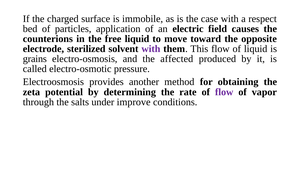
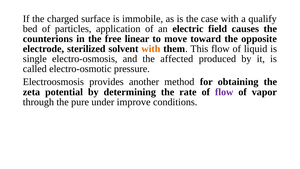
respect: respect -> qualify (263, 19)
free liquid: liquid -> linear (137, 39)
with colour: purple -> orange (151, 49)
grains: grains -> single (35, 59)
salts: salts -> pure (80, 102)
